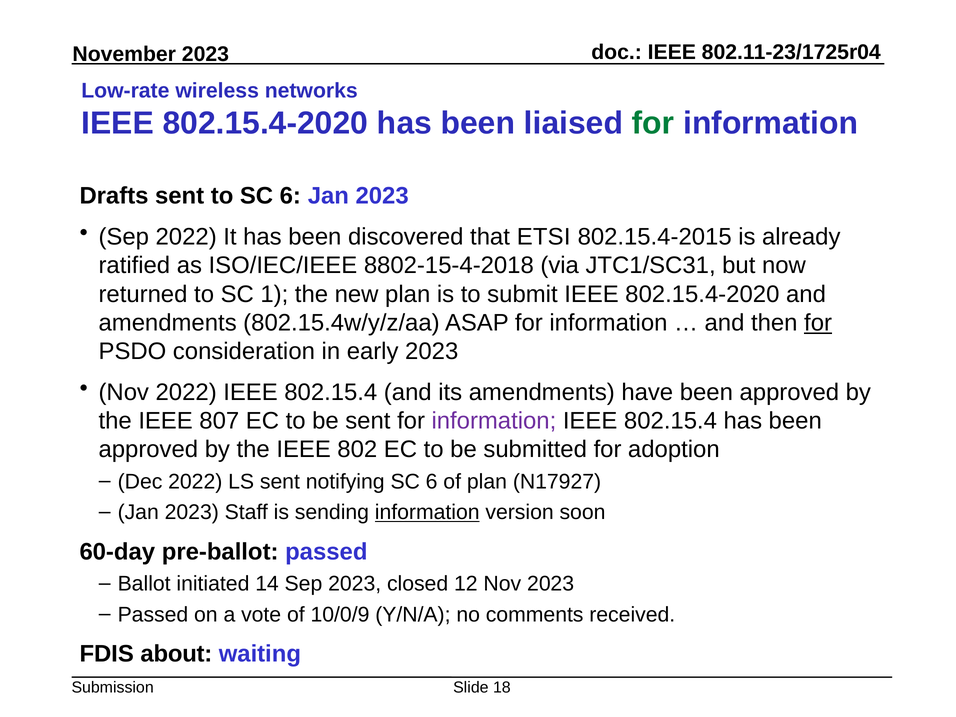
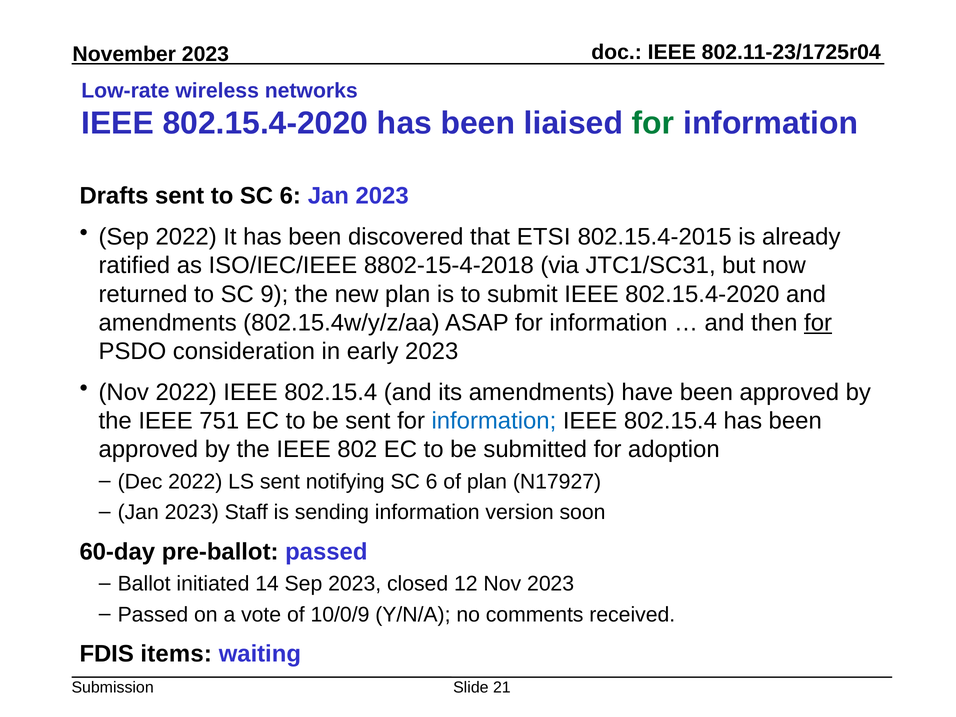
1: 1 -> 9 (274, 294)
807: 807 -> 751 (219, 421)
information colour: purple -> blue (494, 421)
information underline: present -> none (427, 512)
about: about -> items (176, 654)
18: 18 -> 21 (502, 688)
